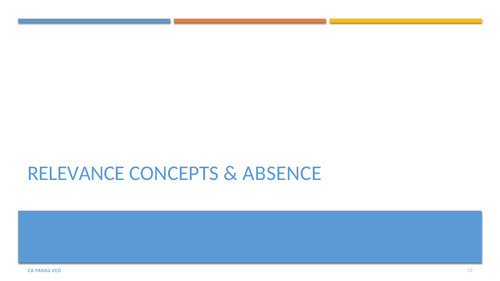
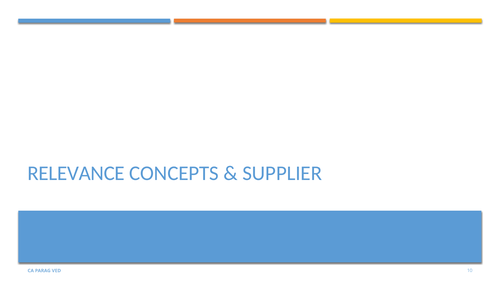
ABSENCE: ABSENCE -> SUPPLIER (282, 173)
